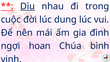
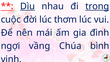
trong underline: none -> present (97, 6)
dung: dung -> thơm (65, 19)
hoan: hoan -> vầng (40, 46)
